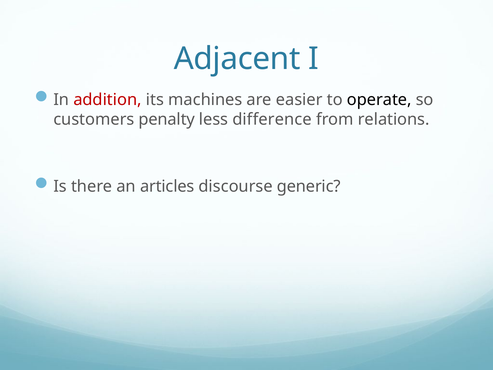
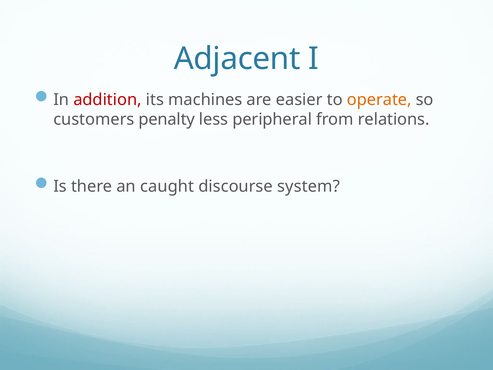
operate colour: black -> orange (379, 100)
difference: difference -> peripheral (272, 119)
articles: articles -> caught (167, 186)
generic: generic -> system (309, 186)
